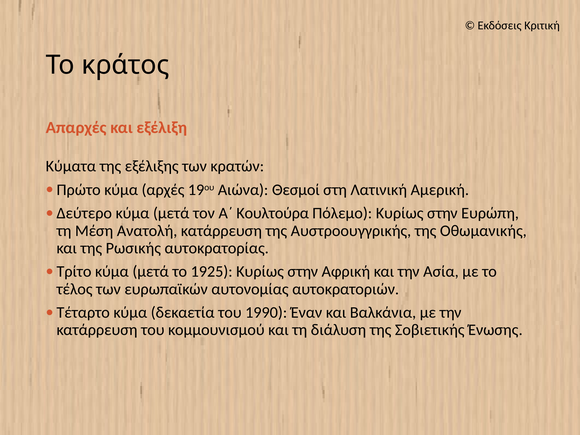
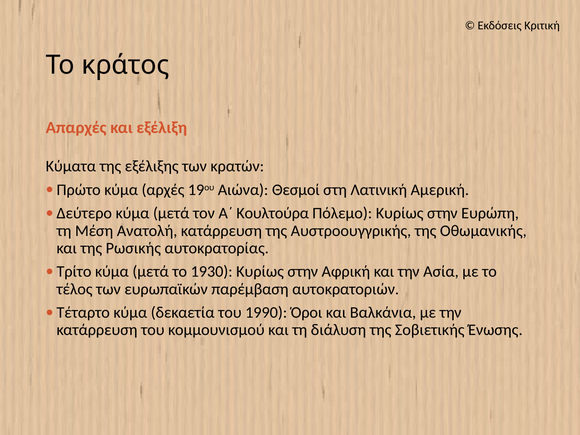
1925: 1925 -> 1930 (212, 272)
αυτονομίας: αυτονομίας -> παρέμβαση (250, 289)
Έναν: Έναν -> Όροι (307, 312)
